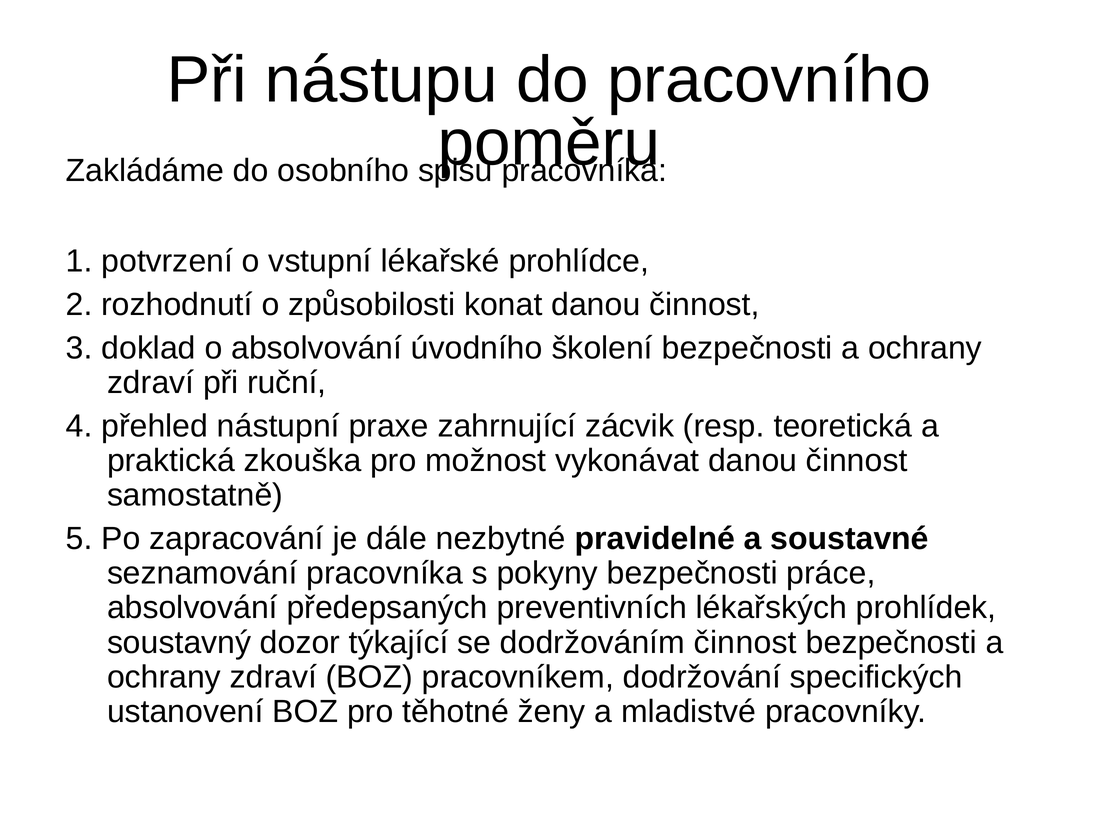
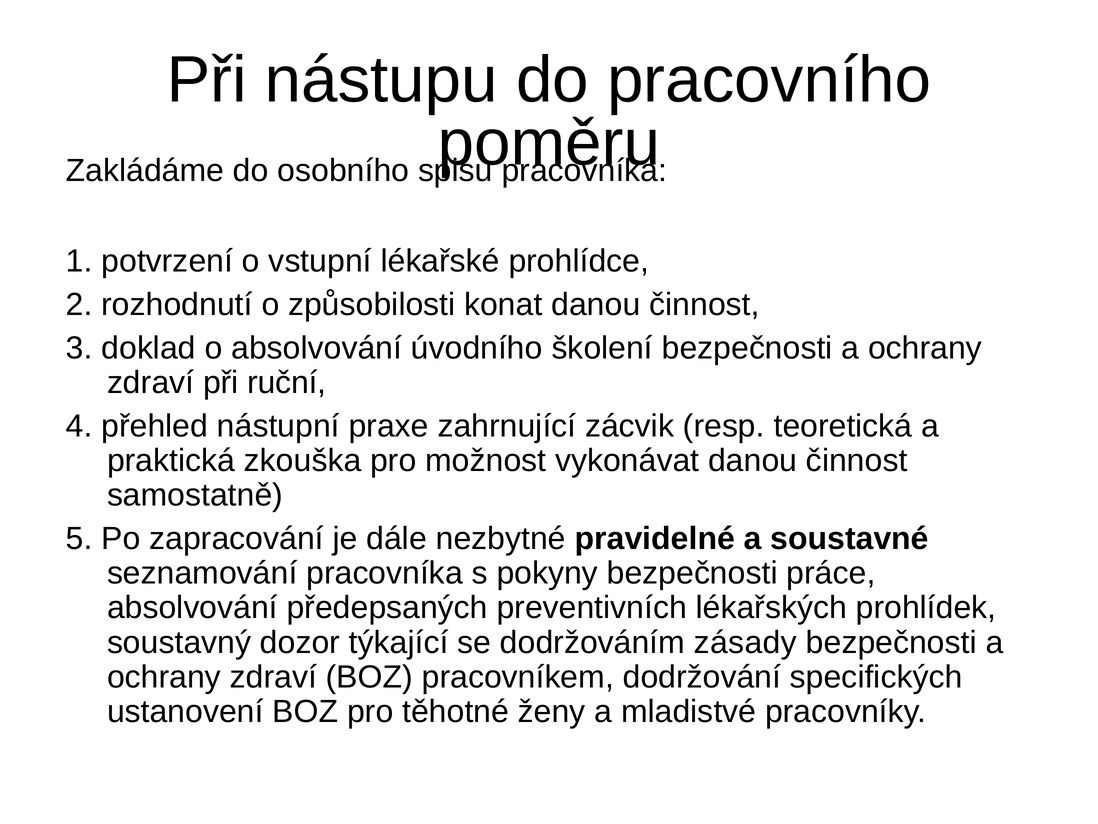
dodržováním činnost: činnost -> zásady (745, 642)
